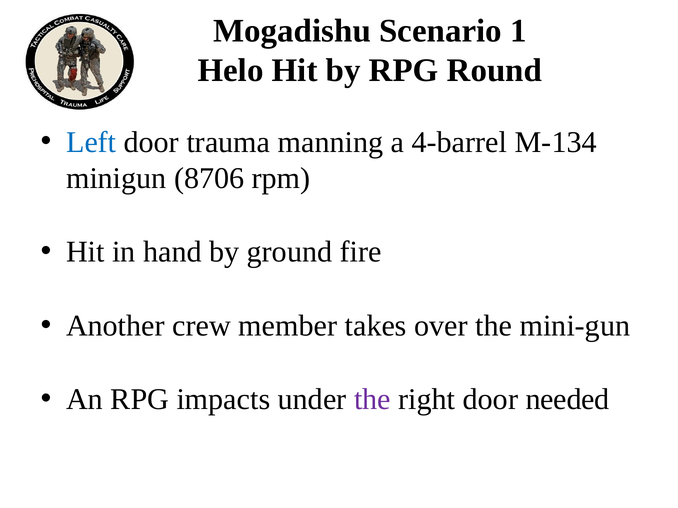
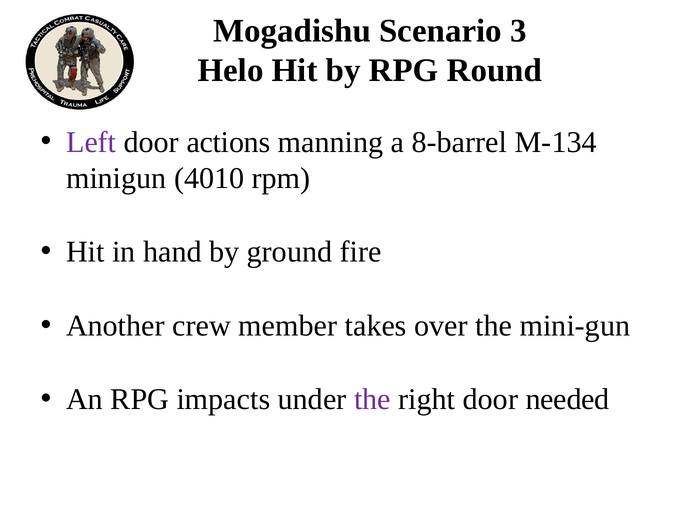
1: 1 -> 3 (518, 31)
Left colour: blue -> purple (91, 142)
trauma: trauma -> actions (229, 142)
4-barrel: 4-barrel -> 8-barrel (459, 142)
8706: 8706 -> 4010 (209, 178)
